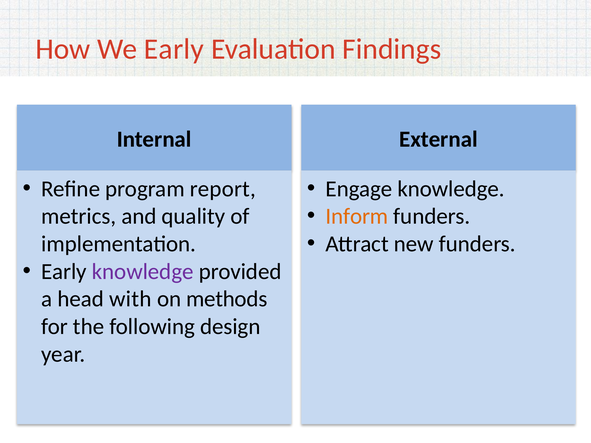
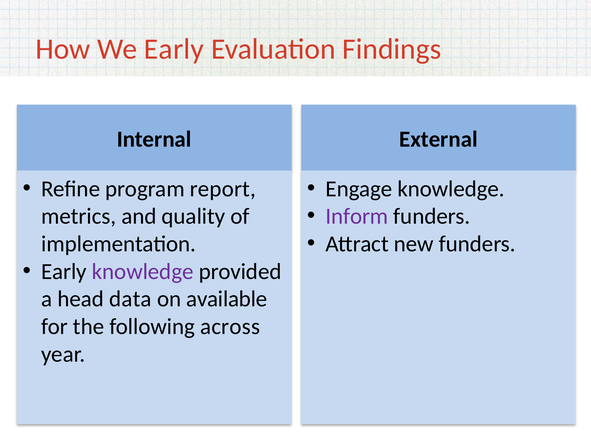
Inform colour: orange -> purple (357, 216)
with: with -> data (130, 299)
methods: methods -> available (227, 299)
design: design -> across (230, 327)
